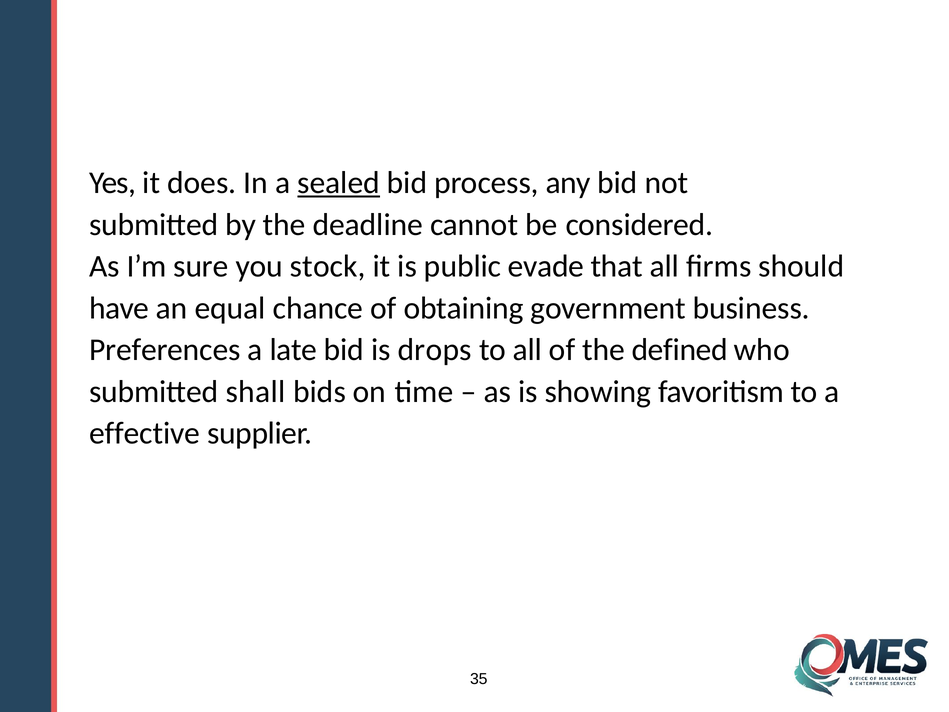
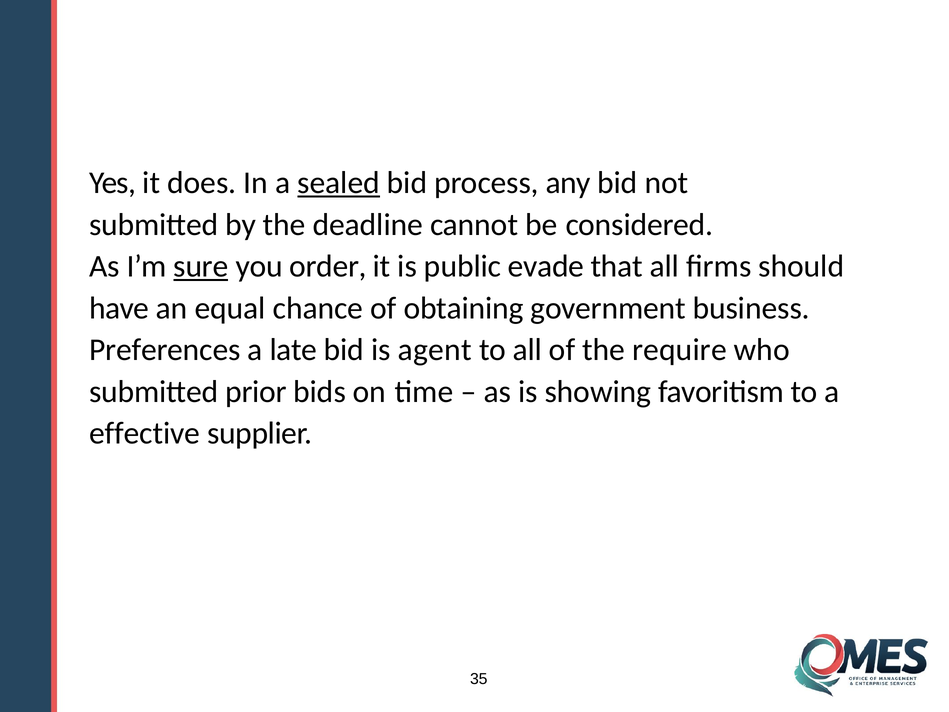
sure underline: none -> present (201, 266)
stock: stock -> order (328, 266)
drops: drops -> agent (435, 350)
defined: defined -> require (680, 350)
shall: shall -> prior (256, 391)
